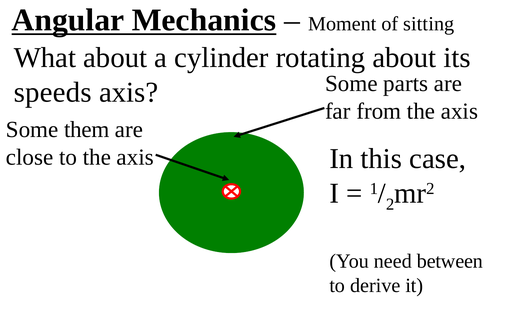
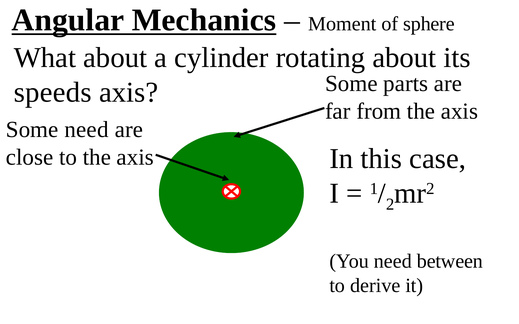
sitting: sitting -> sphere (429, 24)
Some them: them -> need (87, 130)
